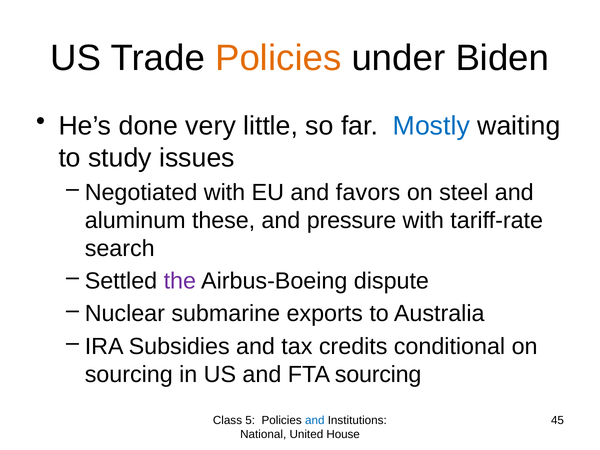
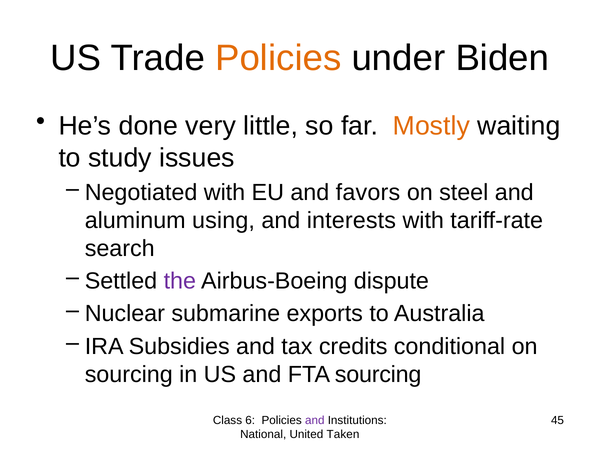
Mostly colour: blue -> orange (431, 126)
these: these -> using (224, 220)
pressure: pressure -> interests (351, 220)
5: 5 -> 6 (250, 421)
and colour: blue -> purple (315, 421)
House: House -> Taken (343, 435)
